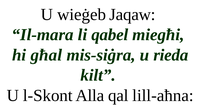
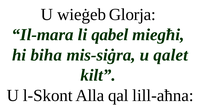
Jaqaw: Jaqaw -> Glorja (132, 15)
għal: għal -> biha (46, 55)
rieda: rieda -> qalet (171, 55)
